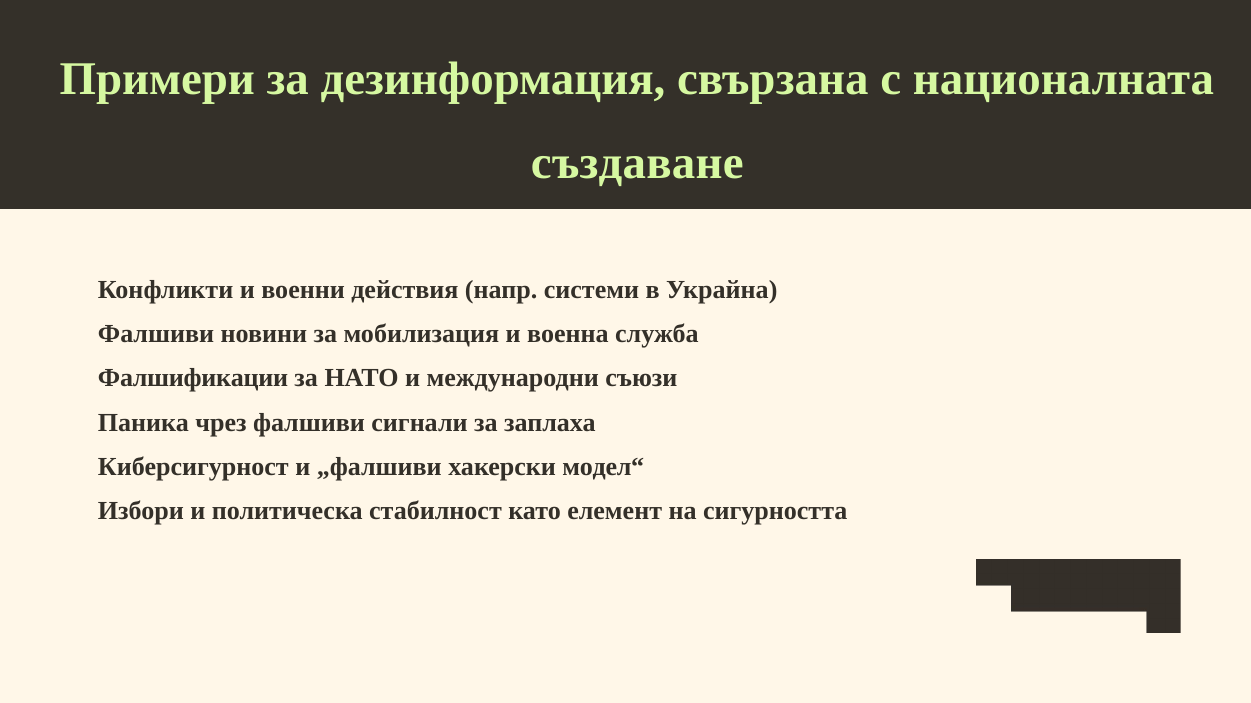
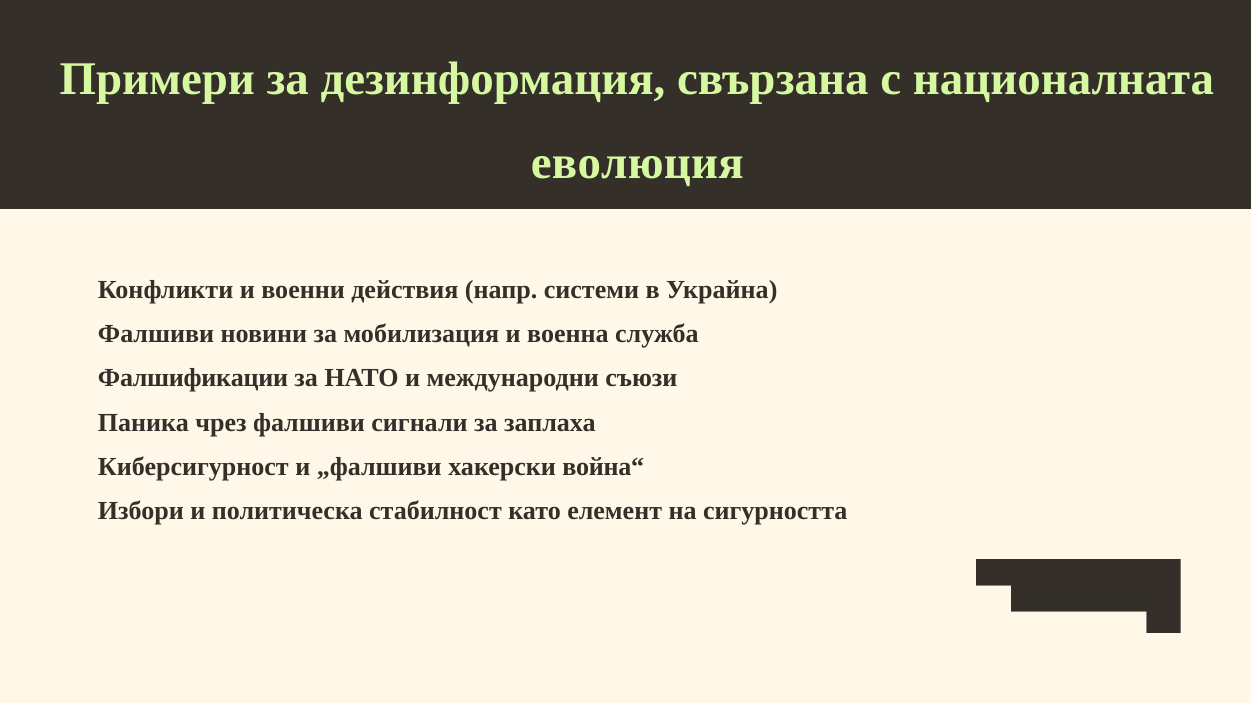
създаване: създаване -> еволюция (637, 163)
модел“: модел“ -> война“ (603, 467)
